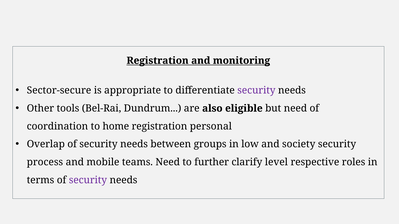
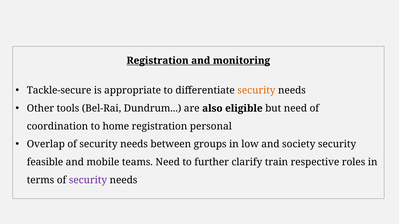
Sector-secure: Sector-secure -> Tackle-secure (59, 91)
security colour: purple -> orange (256, 91)
process: process -> feasible (45, 162)
level: level -> train (276, 162)
